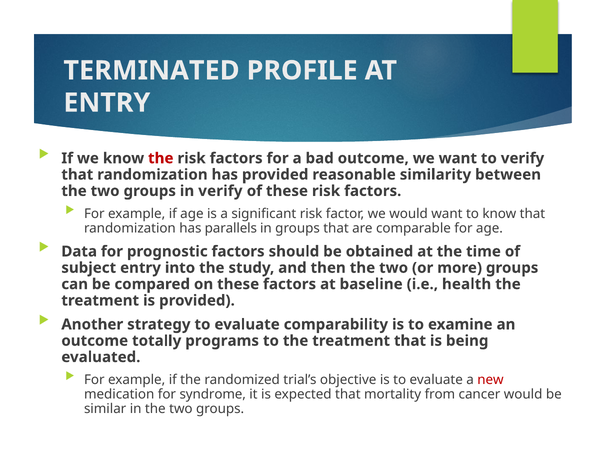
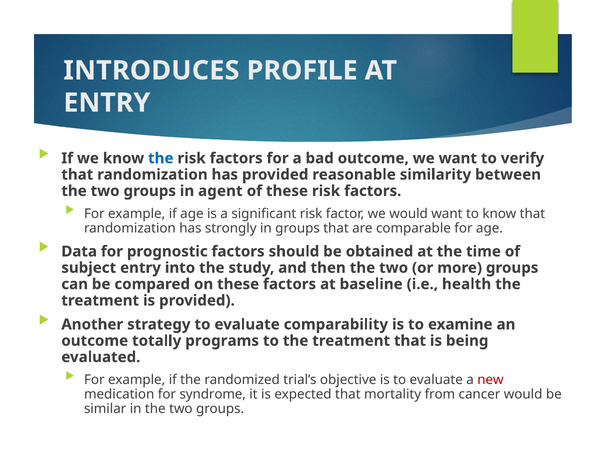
TERMINATED: TERMINATED -> INTRODUCES (151, 71)
the colour: red -> blue (161, 158)
in verify: verify -> agent (220, 191)
parallels: parallels -> strongly (231, 228)
